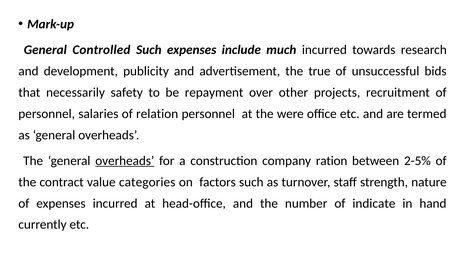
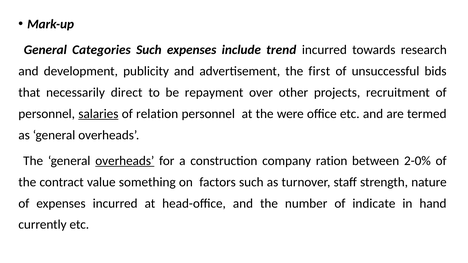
Controlled: Controlled -> Categories (101, 50)
much: much -> trend (281, 50)
true: true -> first (319, 71)
safety: safety -> direct (127, 92)
salaries underline: none -> present (98, 114)
2-5%: 2-5% -> 2-0% (417, 161)
categories: categories -> something (147, 182)
